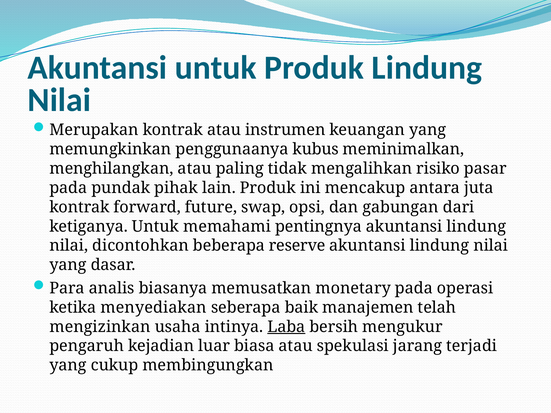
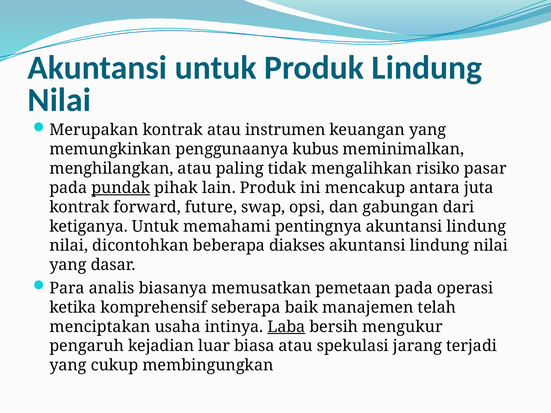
pundak underline: none -> present (121, 188)
reserve: reserve -> diakses (297, 246)
monetary: monetary -> pemetaan (353, 288)
menyediakan: menyediakan -> komprehensif (154, 308)
mengizinkan: mengizinkan -> menciptakan (100, 327)
